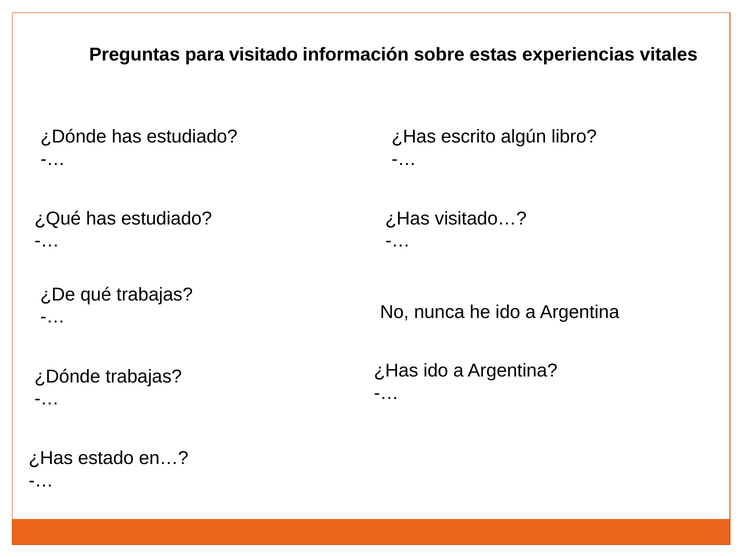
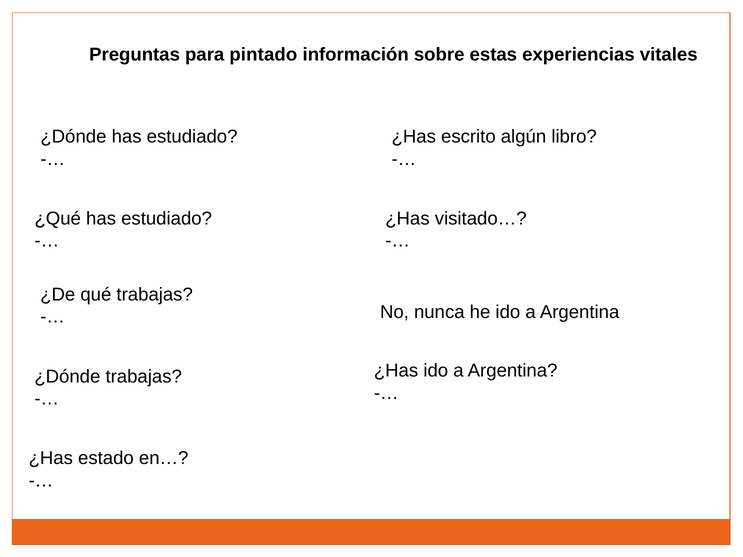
visitado: visitado -> pintado (263, 55)
